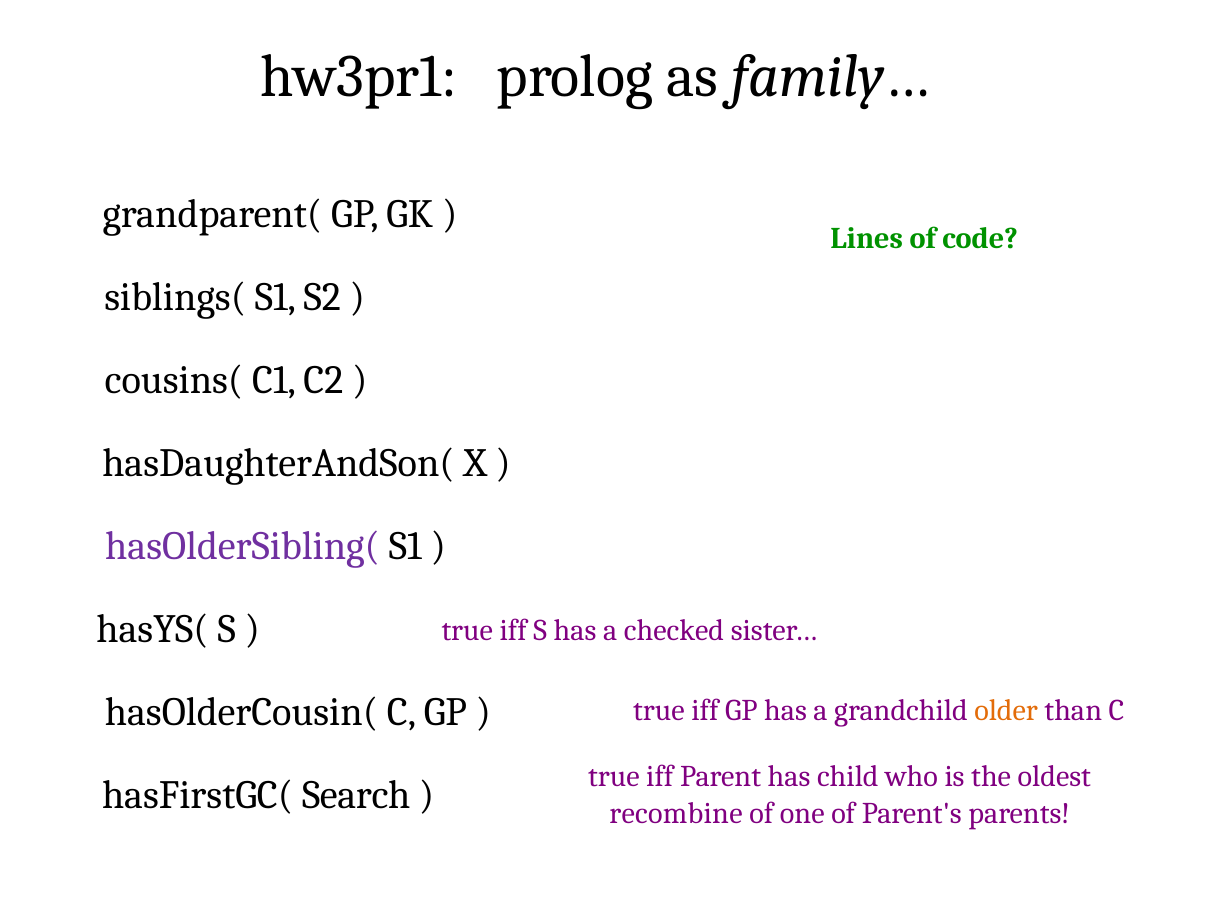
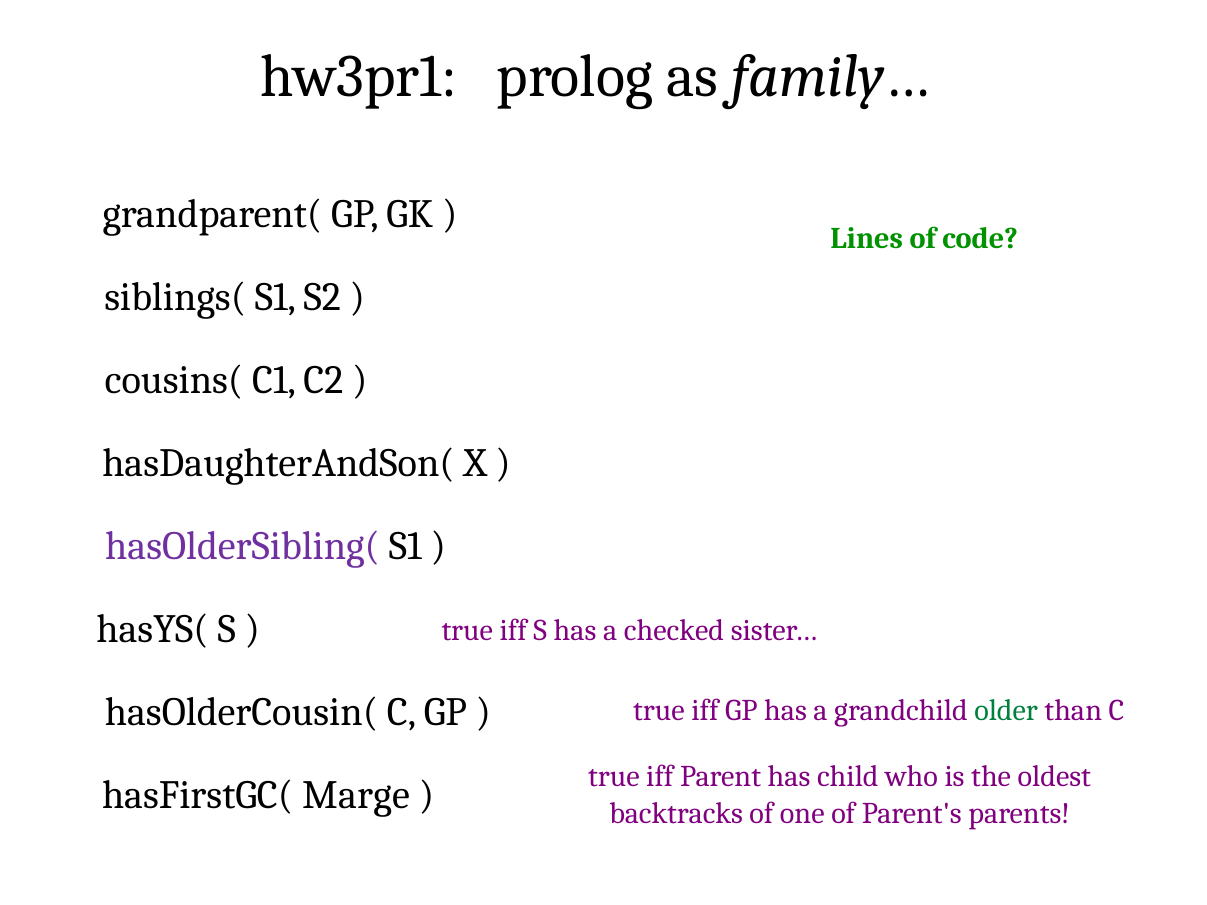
older colour: orange -> green (1006, 711)
Search: Search -> Marge (356, 795)
recombine: recombine -> backtracks (676, 813)
